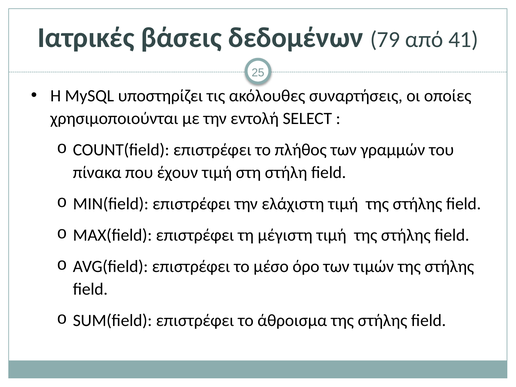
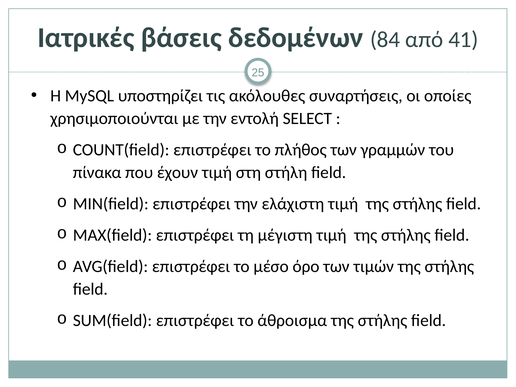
79: 79 -> 84 (385, 40)
